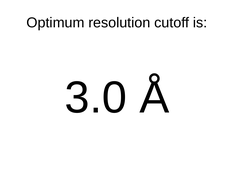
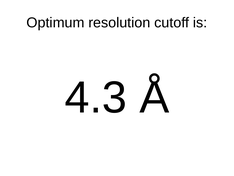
3.0: 3.0 -> 4.3 (96, 98)
